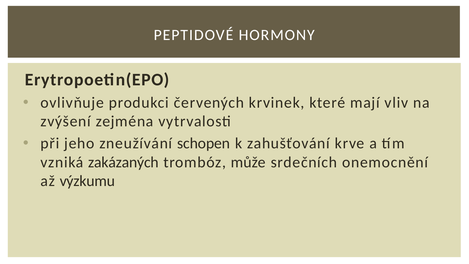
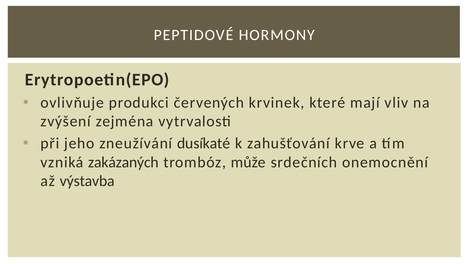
schopen: schopen -> dusíkaté (204, 143)
výzkumu: výzkumu -> výstavba (87, 181)
